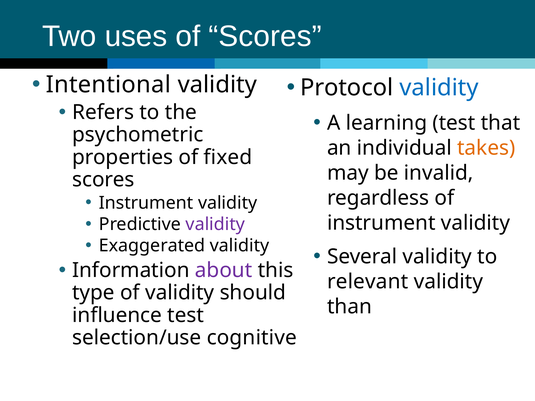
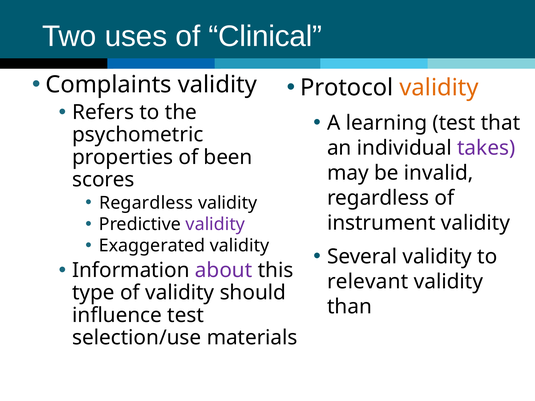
of Scores: Scores -> Clinical (265, 36)
Intentional: Intentional -> Complaints (109, 85)
validity colour: blue -> orange (439, 88)
takes colour: orange -> purple (486, 148)
fixed: fixed -> been (228, 157)
Instrument: Instrument -> Regardless (146, 203)
cognitive: cognitive -> materials (252, 338)
